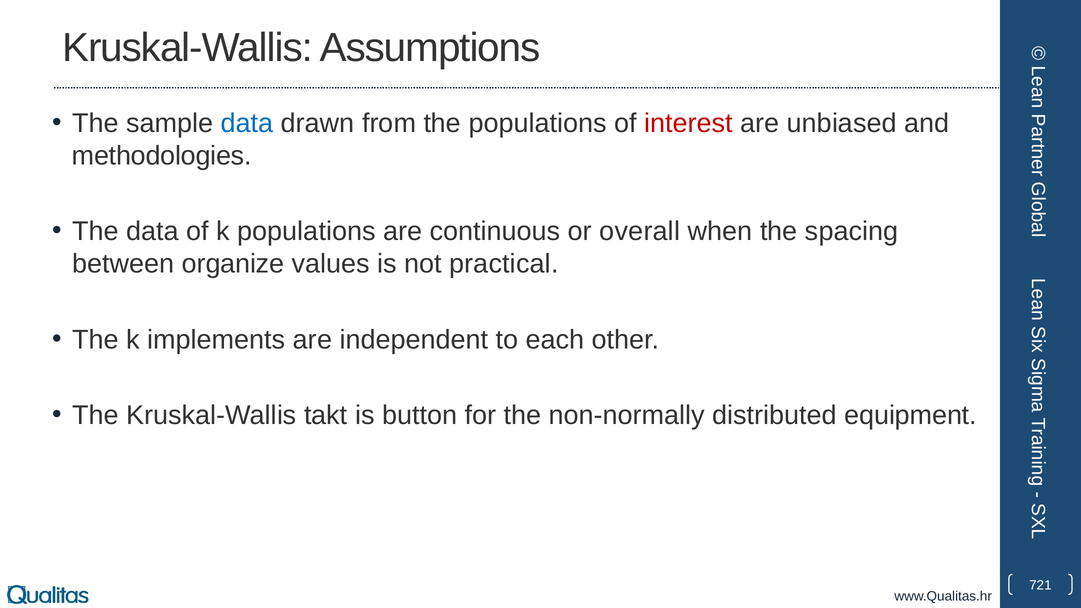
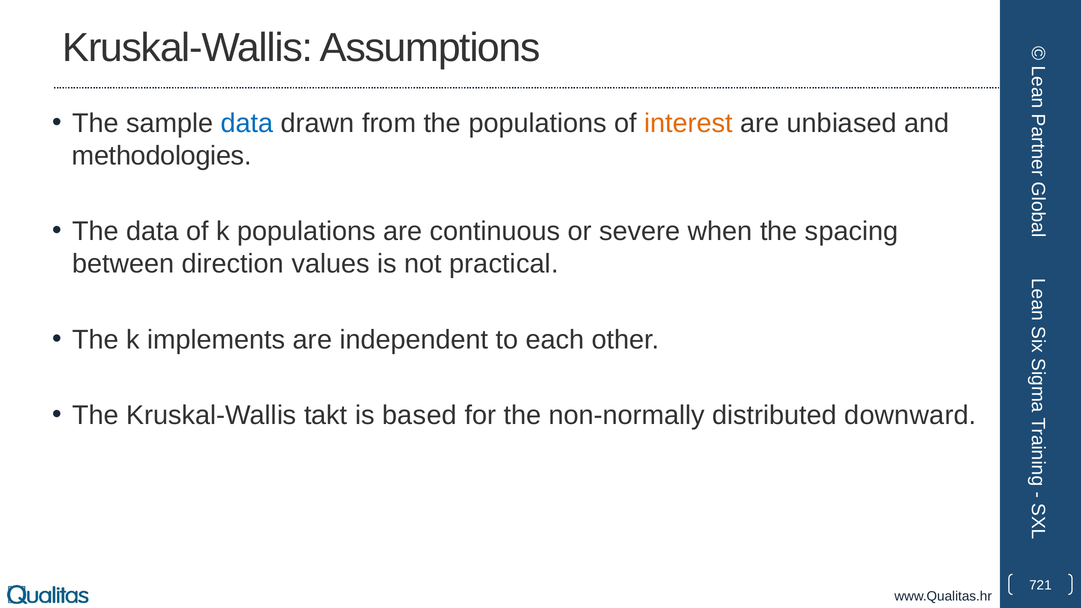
interest colour: red -> orange (689, 124)
overall: overall -> severe (640, 232)
organize: organize -> direction (233, 264)
button: button -> based (419, 415)
equipment: equipment -> downward (910, 415)
